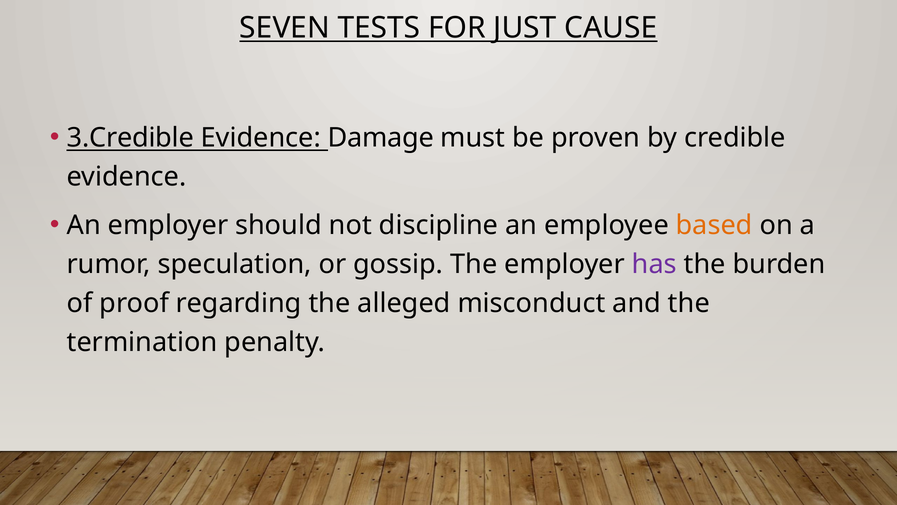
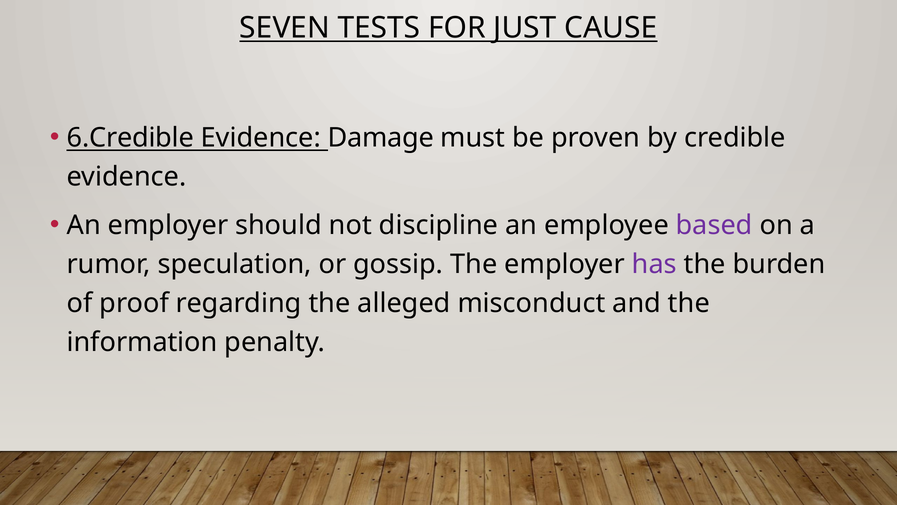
3.Credible: 3.Credible -> 6.Credible (130, 138)
based colour: orange -> purple (714, 225)
termination: termination -> information (142, 342)
